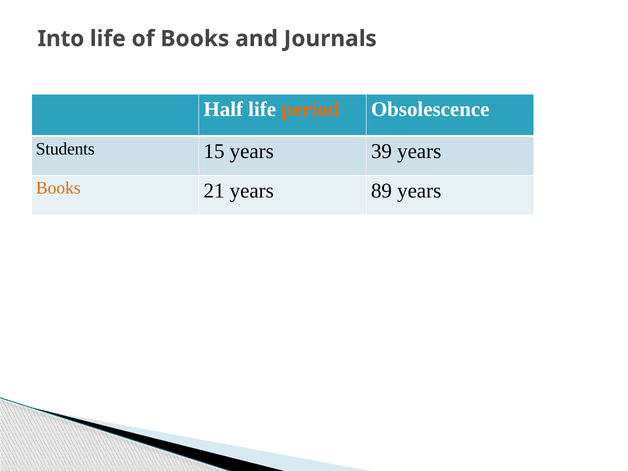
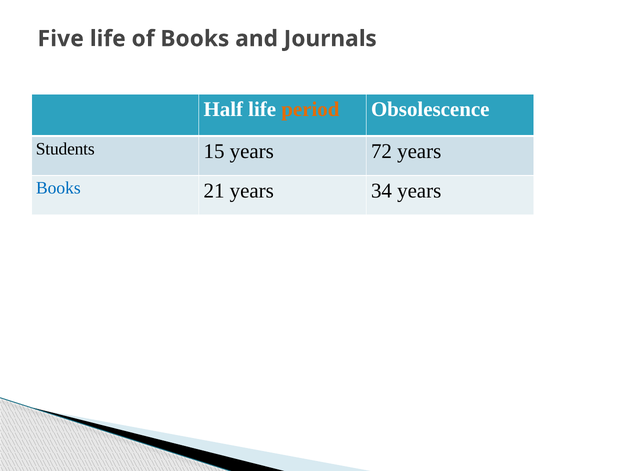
Into: Into -> Five (61, 39)
39: 39 -> 72 (381, 151)
Books colour: orange -> blue (58, 188)
89: 89 -> 34 (381, 191)
